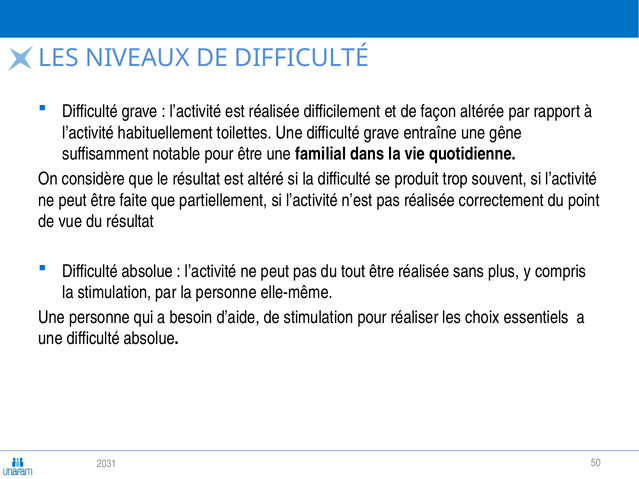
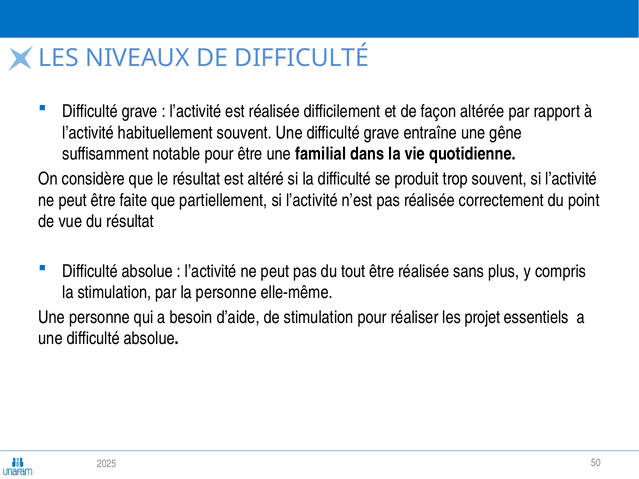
habituellement toilettes: toilettes -> souvent (244, 133)
choix: choix -> projet (483, 317)
2031: 2031 -> 2025 (106, 464)
